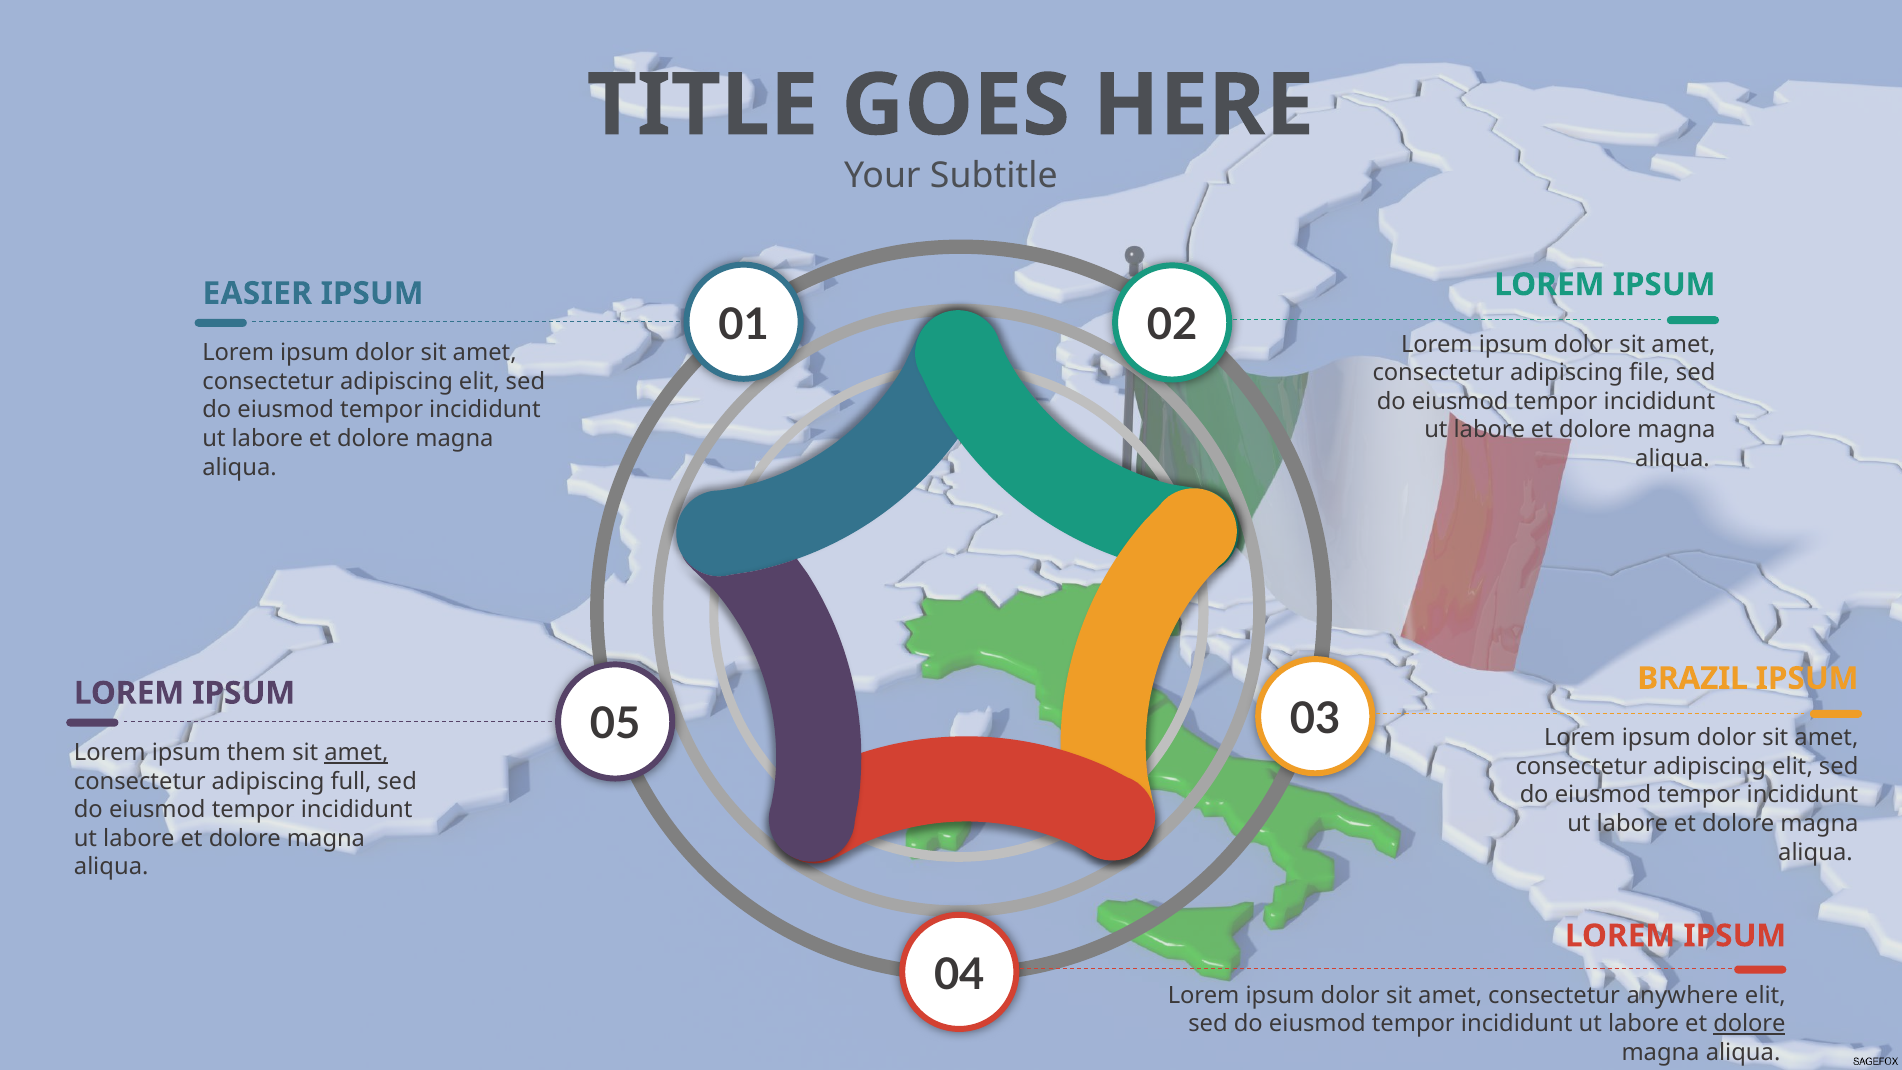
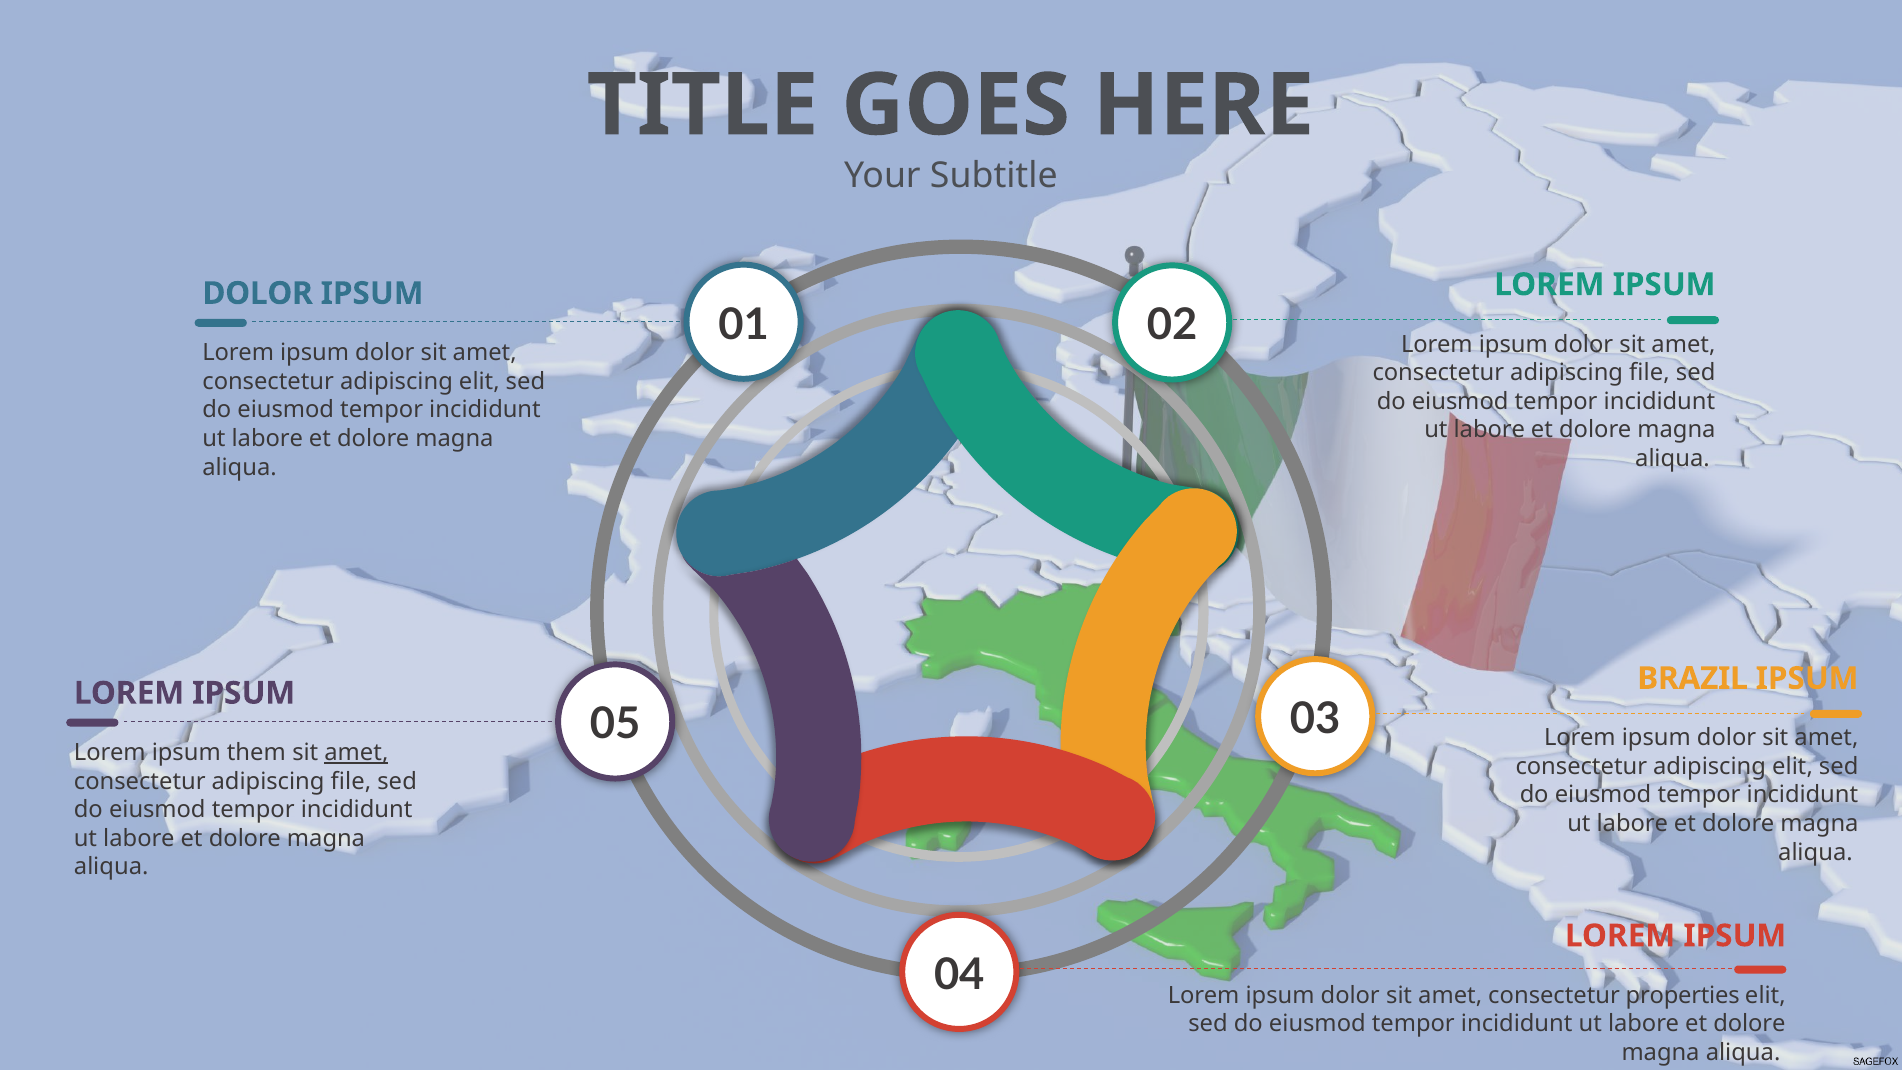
EASIER: EASIER -> DOLOR (258, 293)
full: full -> file (351, 781)
anywhere: anywhere -> properties (1683, 995)
dolore underline: present -> none (1749, 1024)
